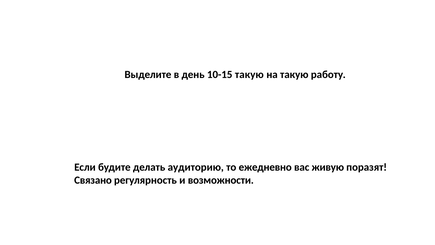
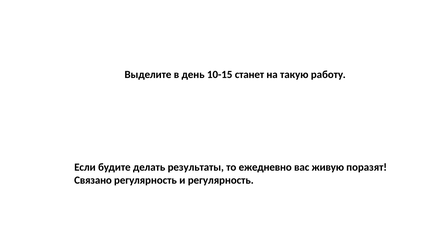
10-15 такую: такую -> станет (249, 75)
аудиторию: аудиторию -> результаты (196, 167)
и возможности: возможности -> регулярность (221, 180)
